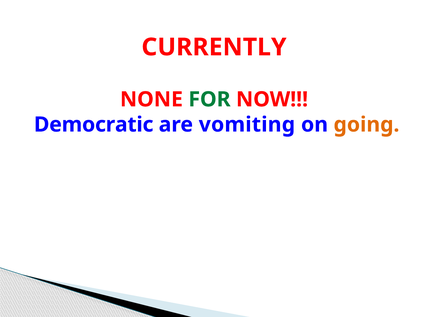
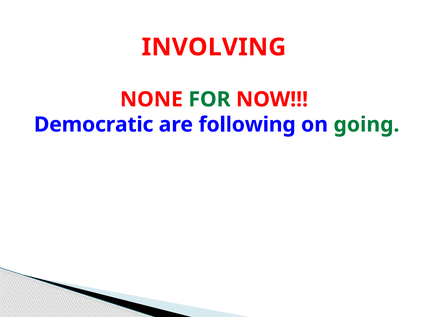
CURRENTLY: CURRENTLY -> INVOLVING (214, 47)
vomiting: vomiting -> following (247, 125)
going colour: orange -> green (366, 125)
